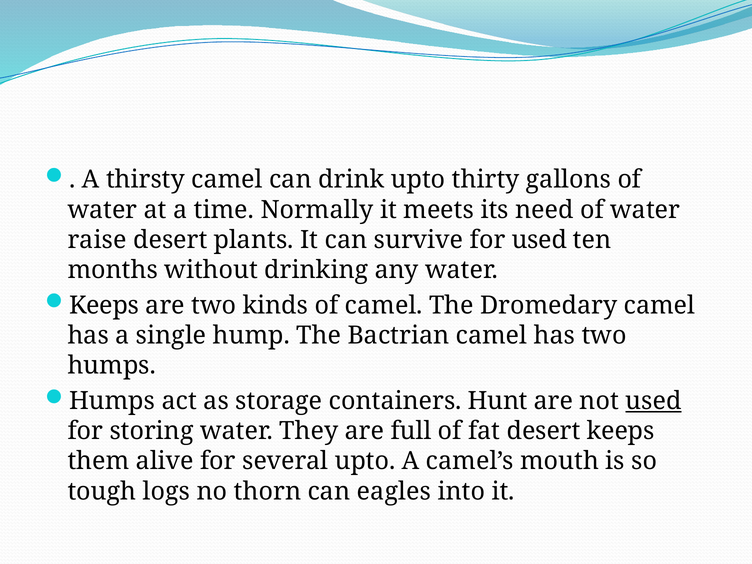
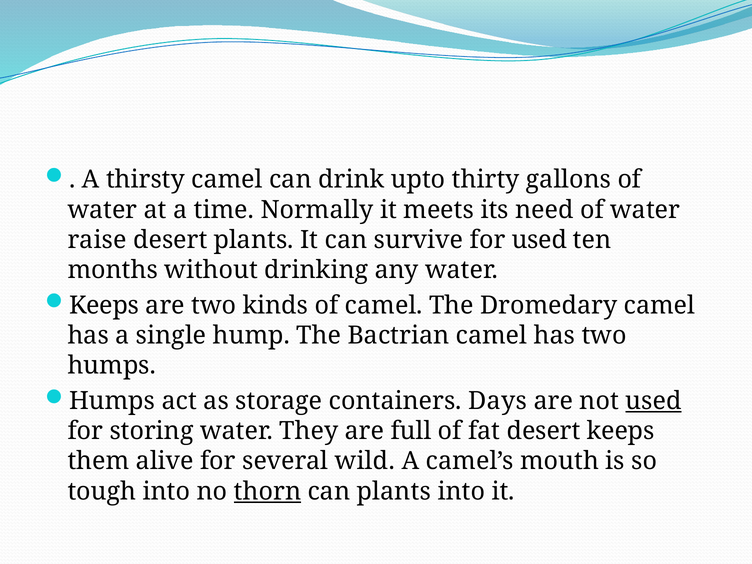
Hunt: Hunt -> Days (498, 401)
several upto: upto -> wild (365, 461)
tough logs: logs -> into (166, 491)
thorn underline: none -> present (268, 491)
can eagles: eagles -> plants (394, 491)
